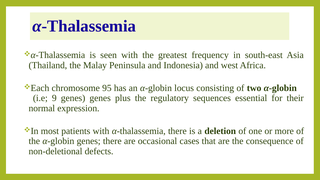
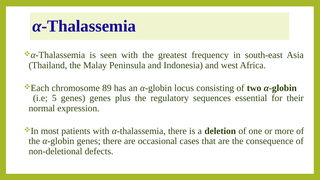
95: 95 -> 89 (107, 88)
9: 9 -> 5 (54, 98)
